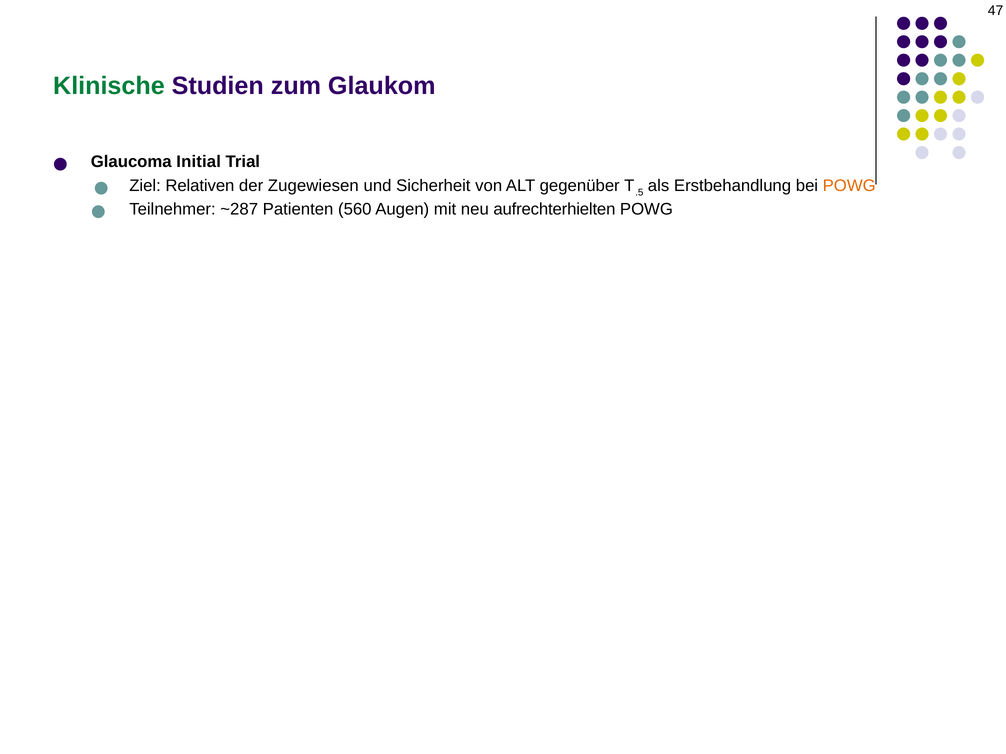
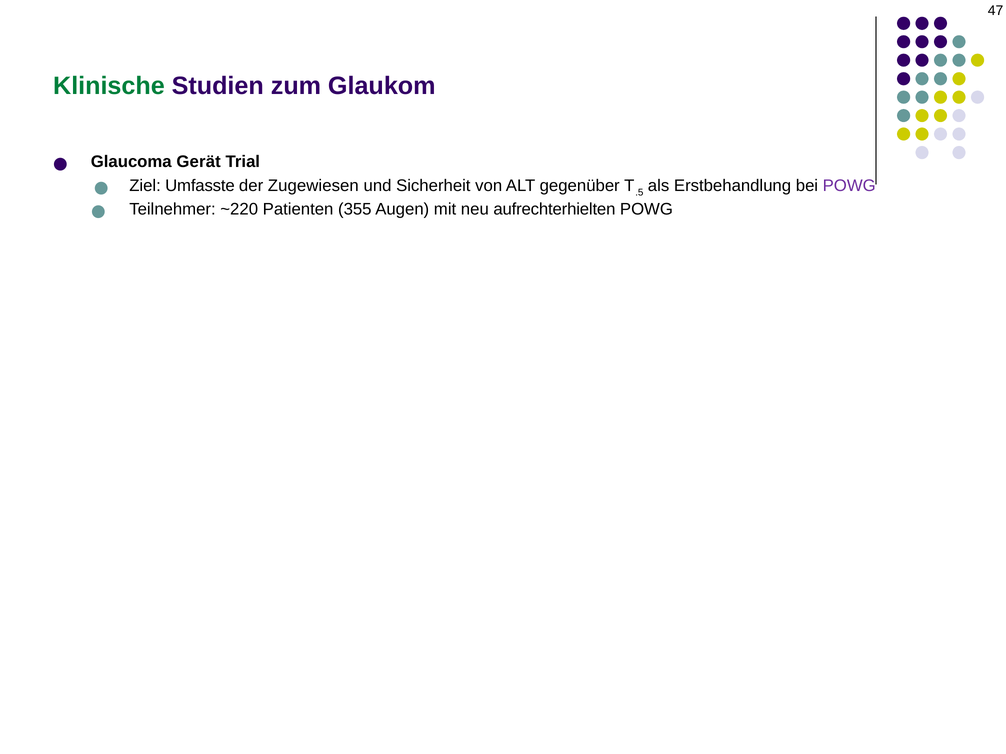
Initial: Initial -> Gerät (199, 162)
Relativen: Relativen -> Umfasste (200, 186)
POWG colour: orange -> purple (849, 186)
~287: ~287 -> ~220 (239, 210)
560: 560 -> 355 (355, 210)
